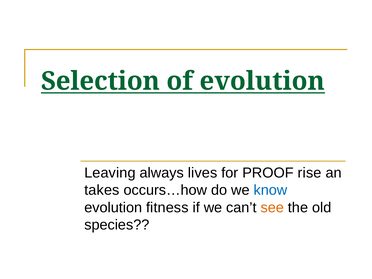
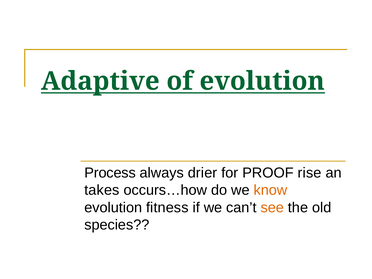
Selection: Selection -> Adaptive (100, 81)
Leaving: Leaving -> Process (110, 173)
lives: lives -> drier (203, 173)
know colour: blue -> orange (270, 190)
